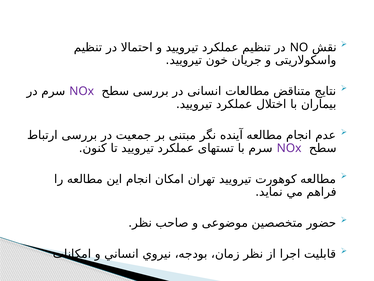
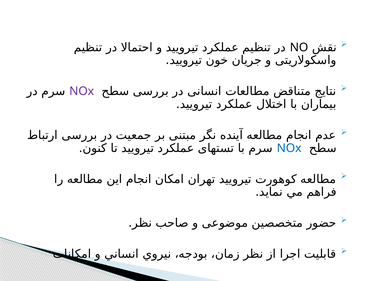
NOx colour: purple -> blue (289, 148)
